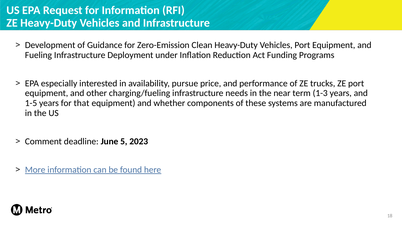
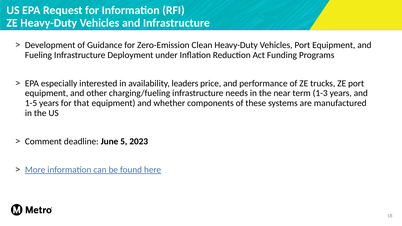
pursue: pursue -> leaders (185, 83)
